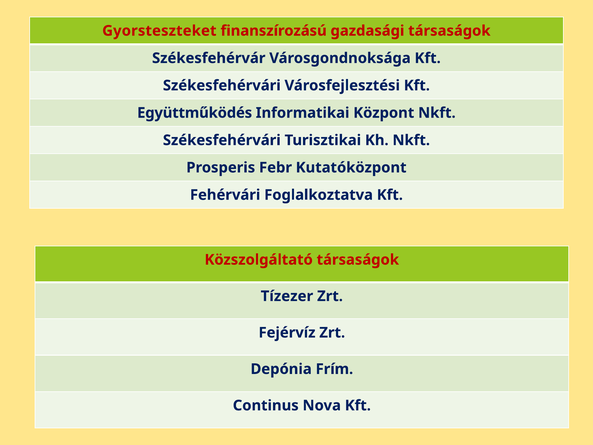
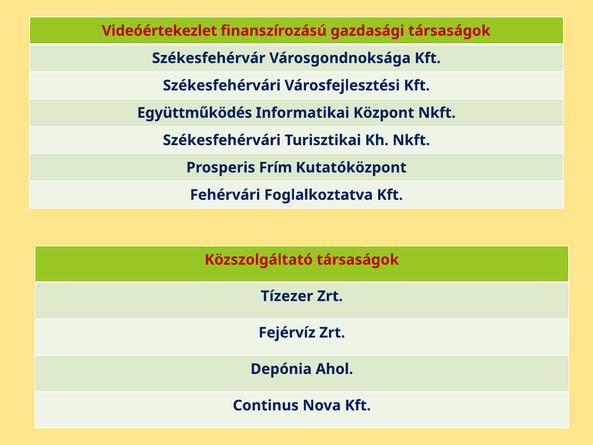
Gyorsteszteket: Gyorsteszteket -> Videóértekezlet (159, 31)
Febr: Febr -> Frím (276, 167)
Frím: Frím -> Ahol (334, 369)
